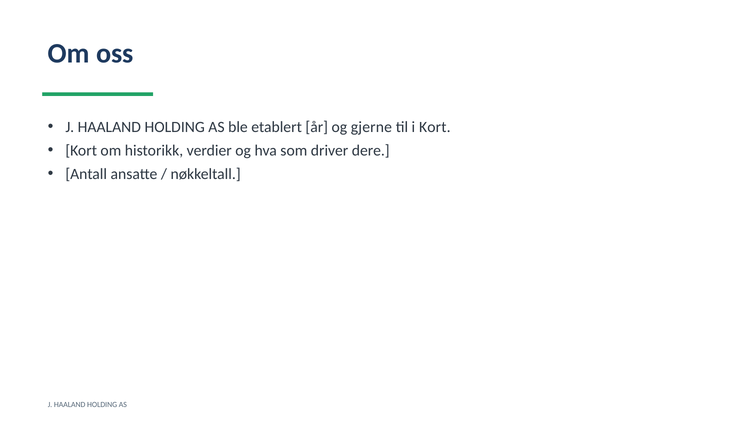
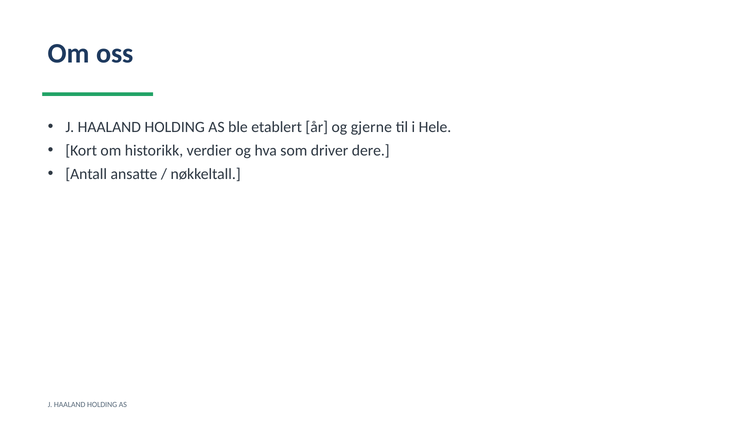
i Kort: Kort -> Hele (435, 127)
